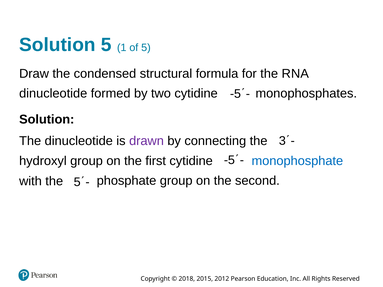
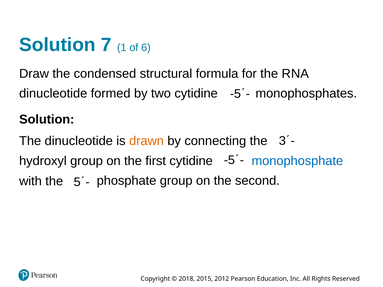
Solution 5: 5 -> 7 (106, 45)
of 5: 5 -> 6 (146, 48)
drawn colour: purple -> orange (146, 141)
